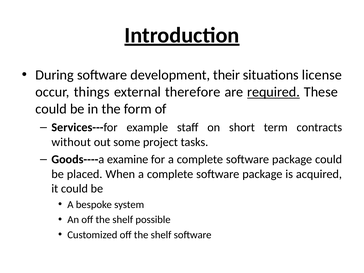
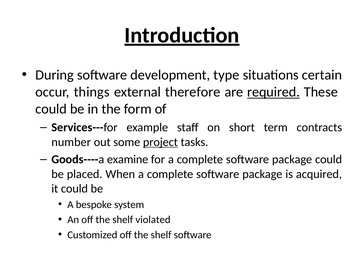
their: their -> type (226, 75)
license: license -> certain (322, 75)
without: without -> number (71, 142)
project underline: none -> present (160, 142)
possible: possible -> violated (153, 220)
